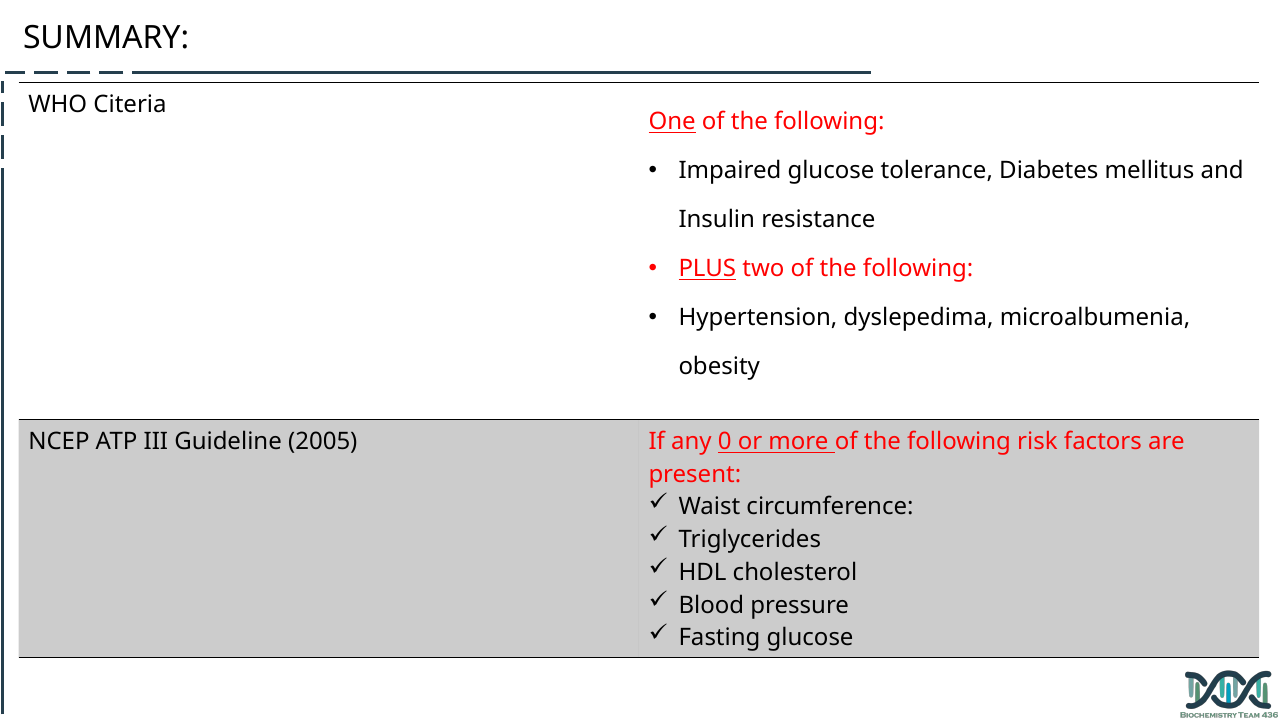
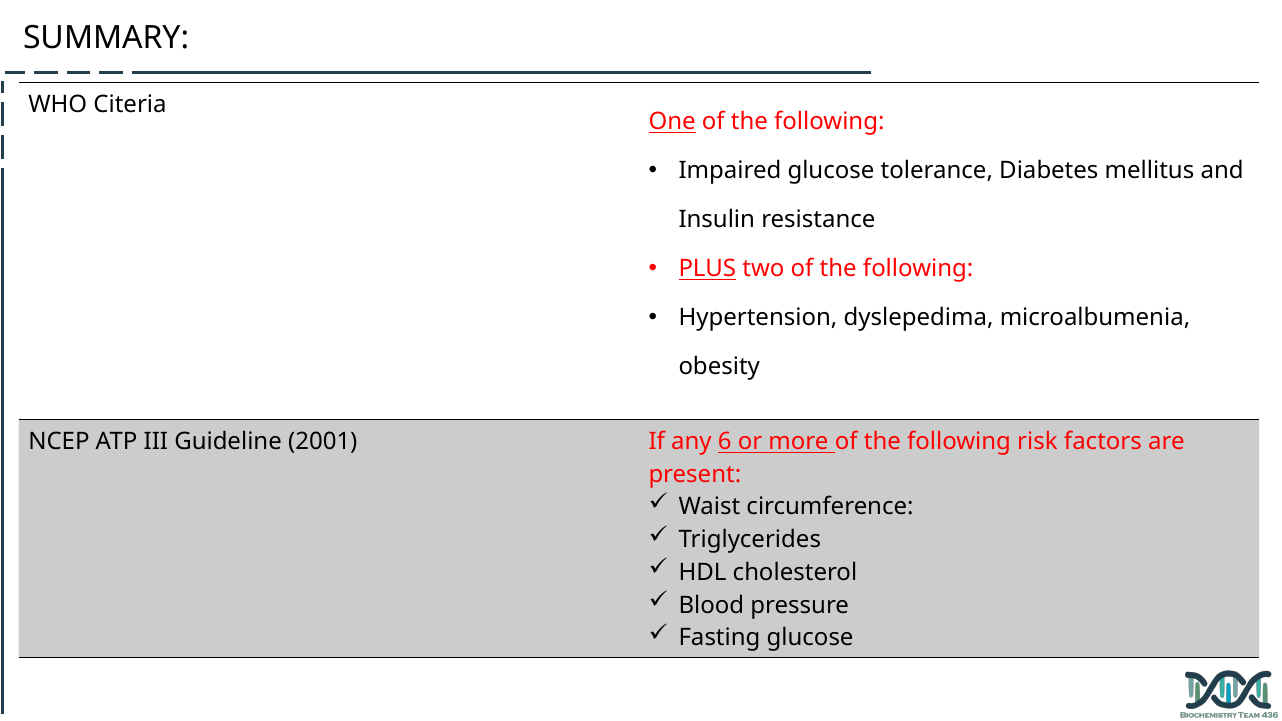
2005: 2005 -> 2001 (323, 442)
0: 0 -> 6 (725, 442)
